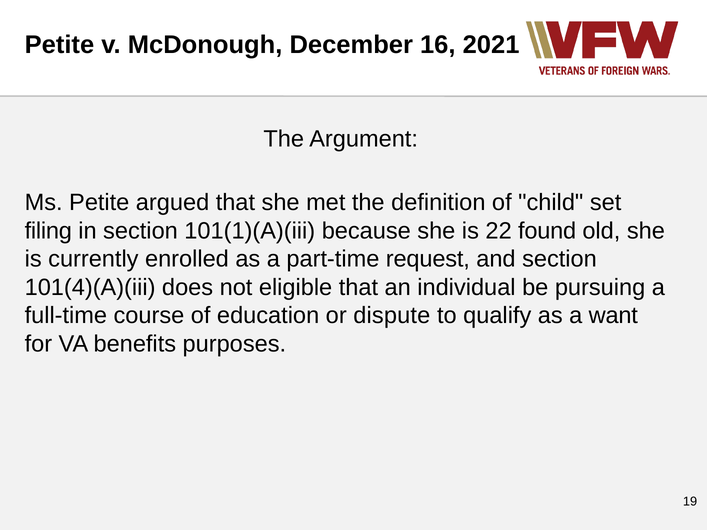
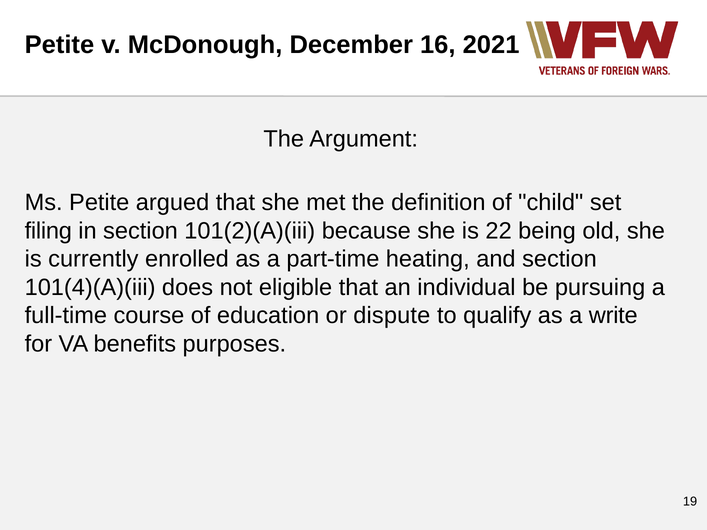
101(1)(A)(iii: 101(1)(A)(iii -> 101(2)(A)(iii (250, 231)
found: found -> being (547, 231)
request: request -> heating (428, 259)
want: want -> write (613, 316)
